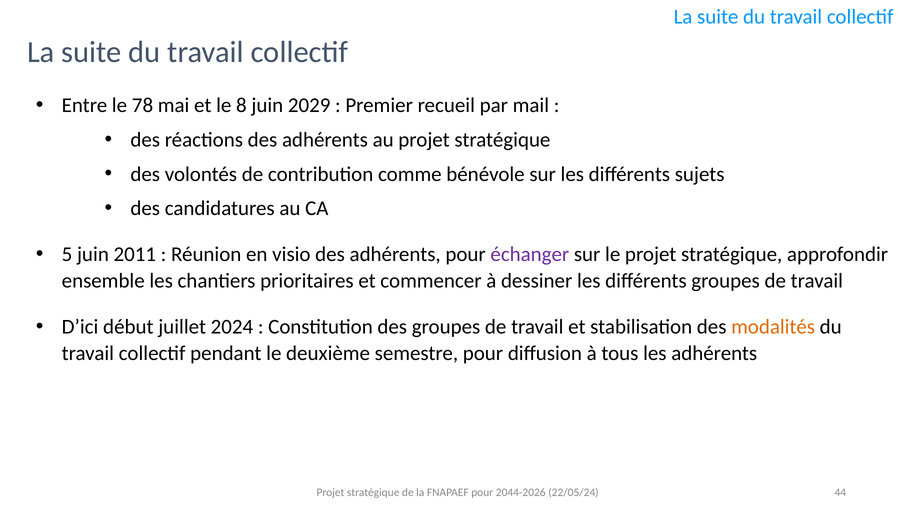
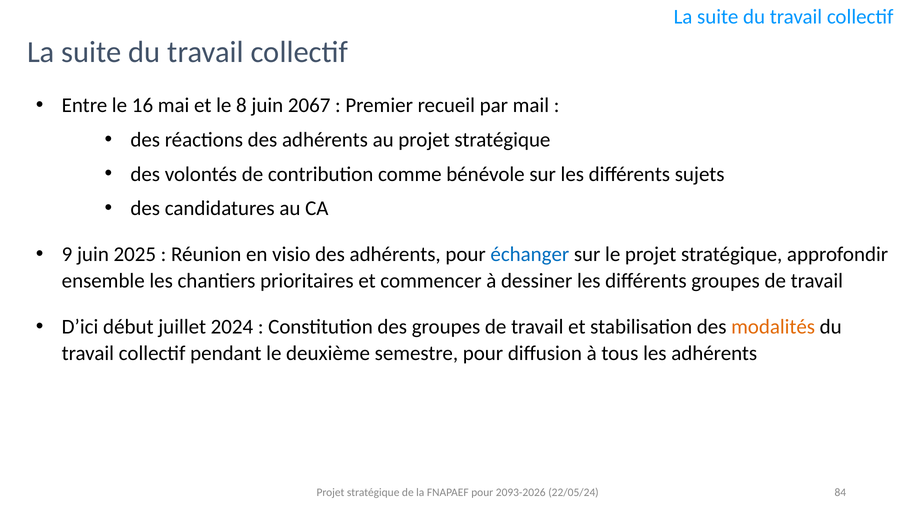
78: 78 -> 16 (142, 105)
2029: 2029 -> 2067 (309, 105)
5: 5 -> 9 (67, 254)
2011: 2011 -> 2025 (135, 254)
échanger colour: purple -> blue (530, 254)
2044-2026: 2044-2026 -> 2093-2026 (521, 492)
44: 44 -> 84 (840, 492)
